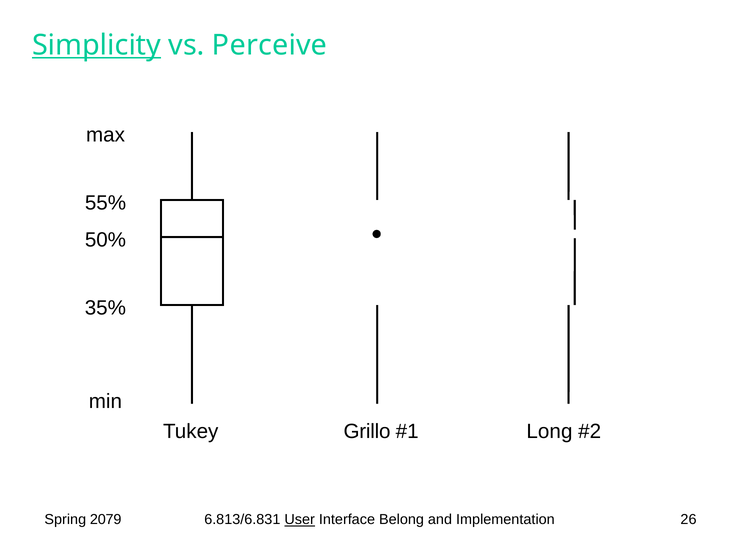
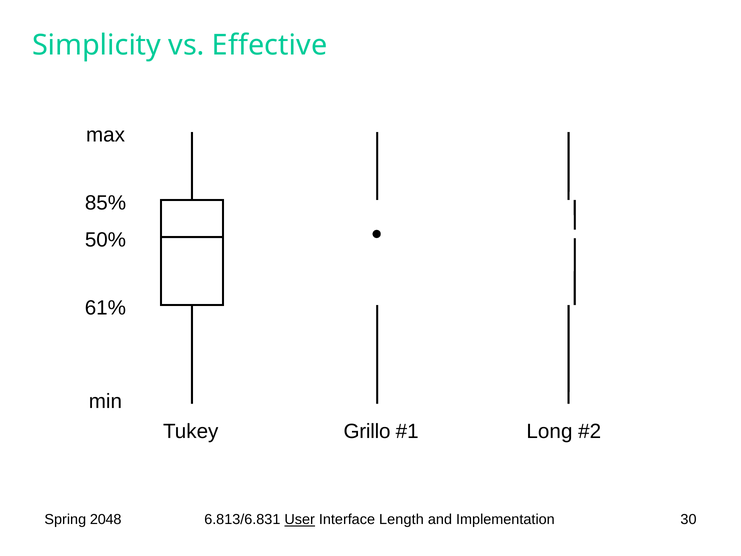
Simplicity underline: present -> none (97, 45)
Perceive: Perceive -> Effective (270, 45)
55%: 55% -> 85% (106, 203)
35%: 35% -> 61% (105, 308)
2079: 2079 -> 2048 (106, 519)
Belong: Belong -> Length (401, 519)
26: 26 -> 30 (689, 519)
